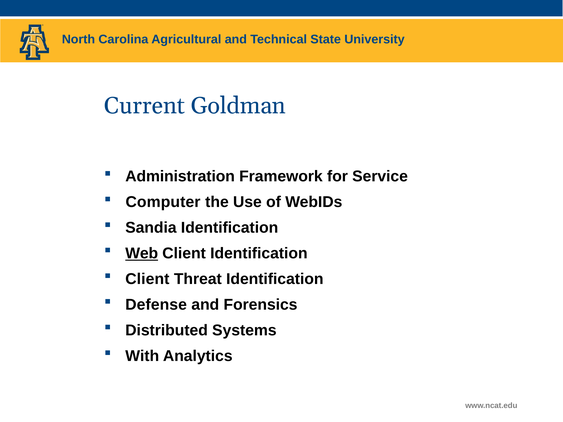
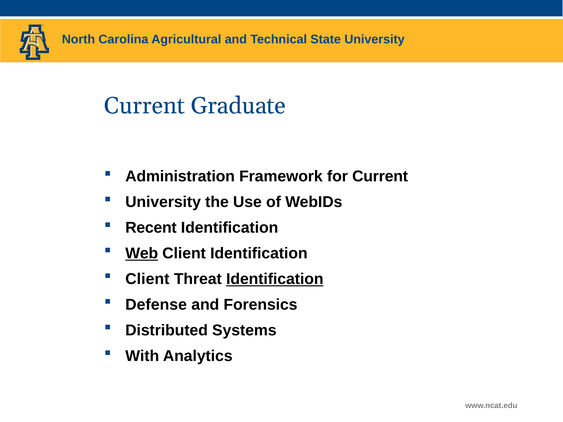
Goldman: Goldman -> Graduate (238, 106)
for Service: Service -> Current (380, 177)
Computer: Computer -> University (163, 202)
Sandia: Sandia -> Recent (151, 228)
Identification underline: none -> present (275, 279)
